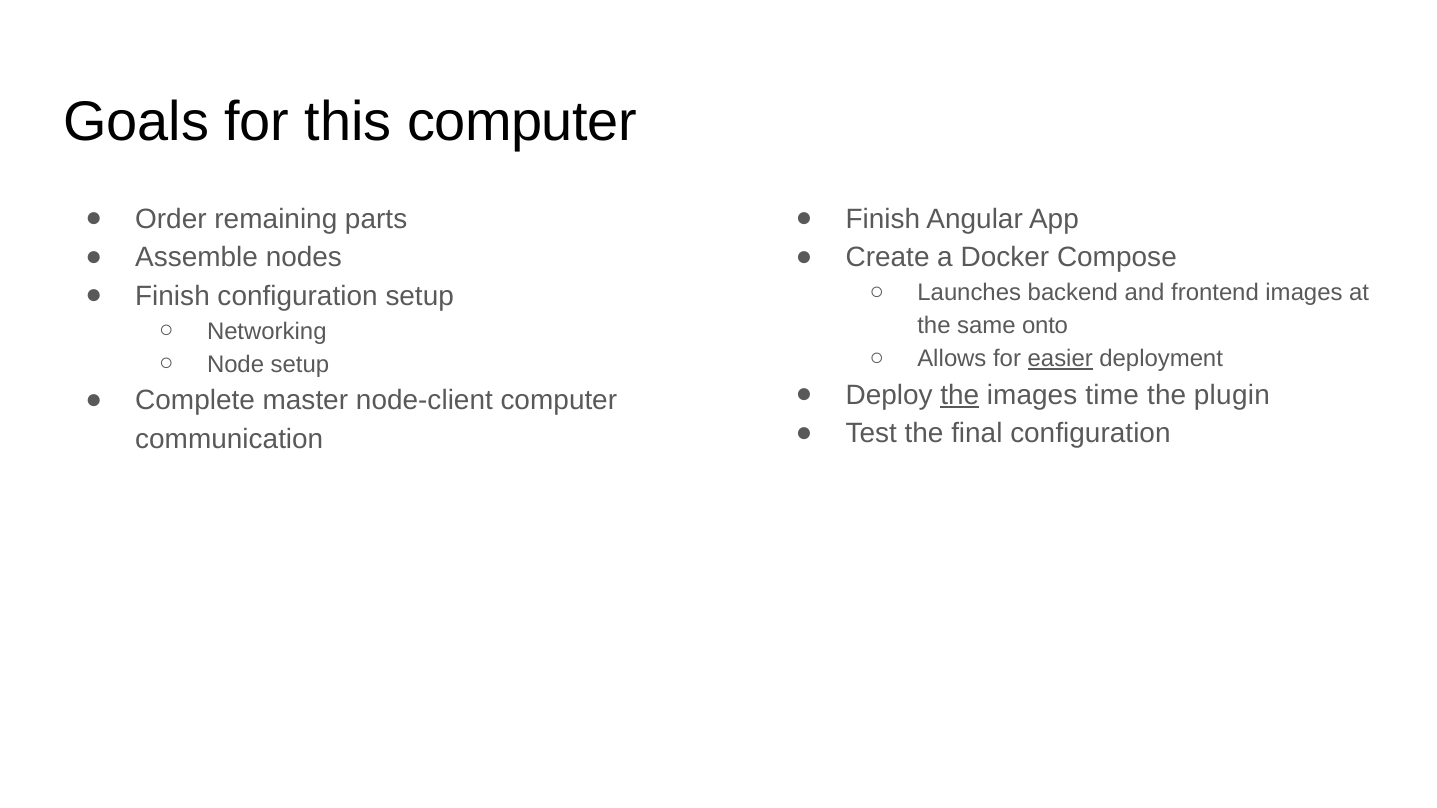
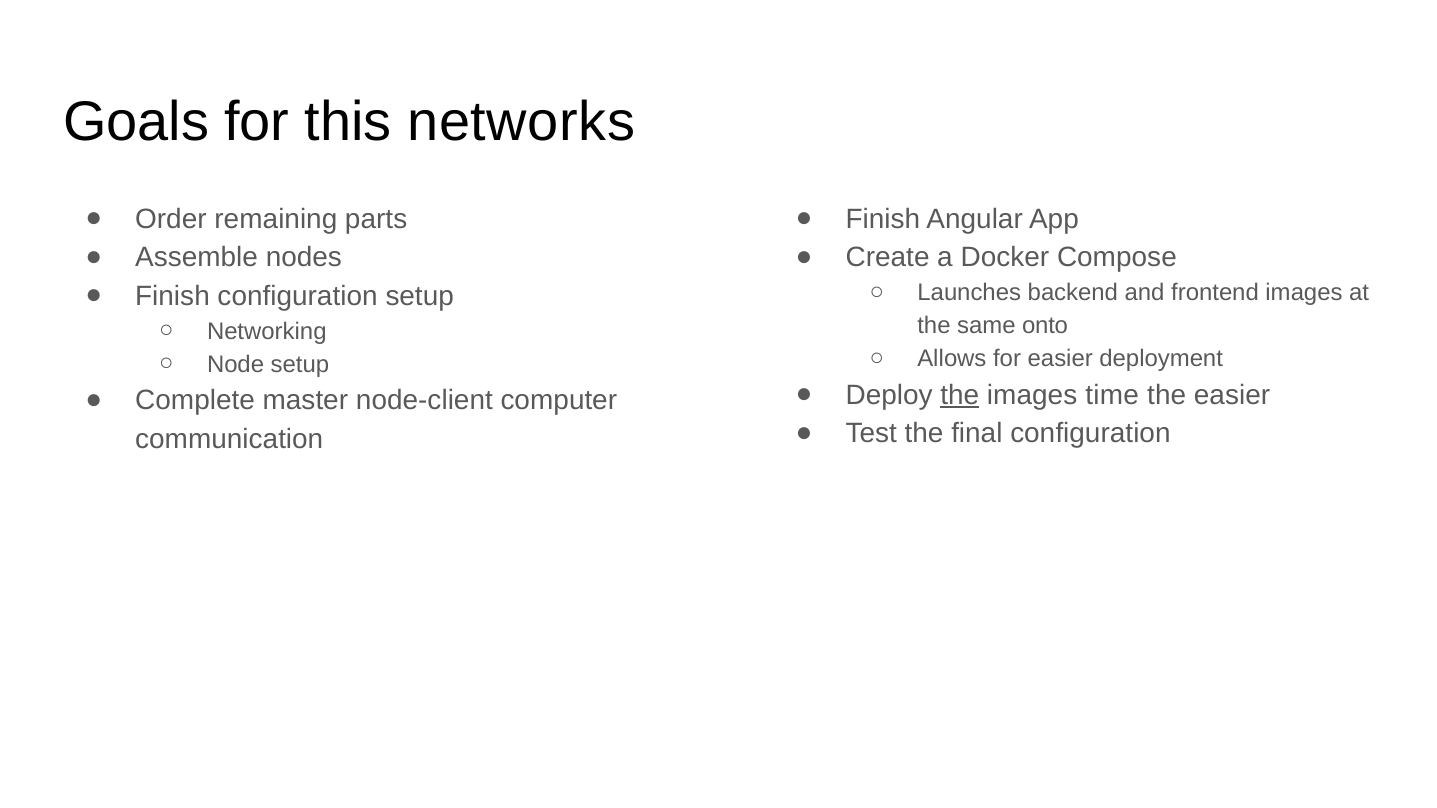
this computer: computer -> networks (521, 122)
easier underline: present -> none (1060, 359)
the plugin: plugin -> easier (1232, 395)
